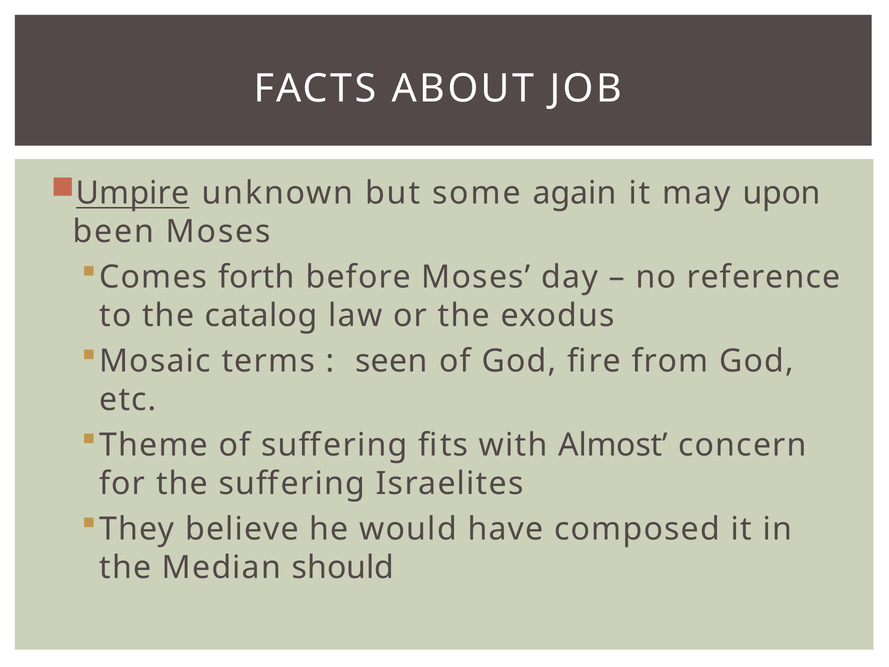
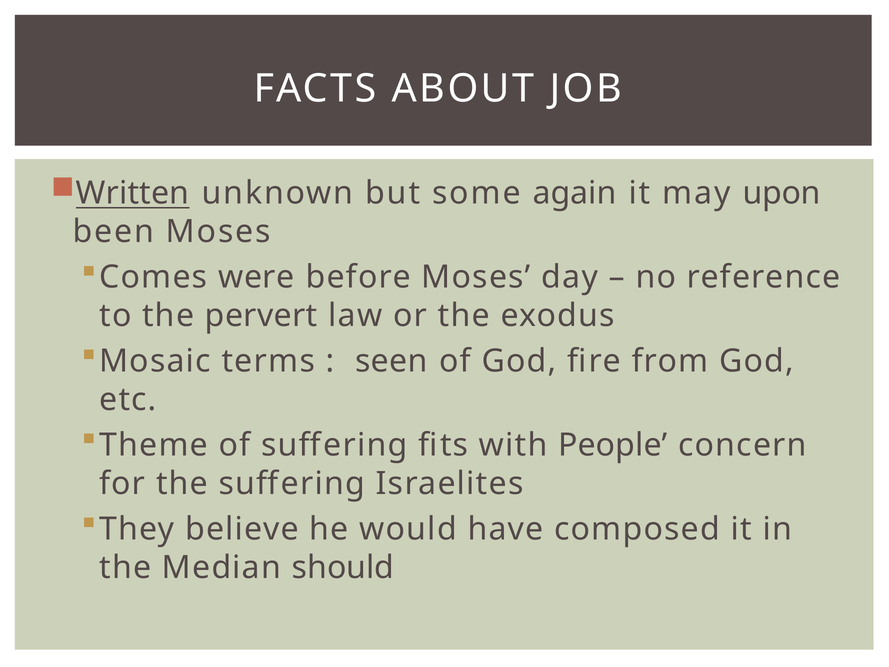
Umpire: Umpire -> Written (133, 193)
forth: forth -> were (256, 277)
catalog: catalog -> pervert (261, 316)
Almost: Almost -> People (613, 445)
